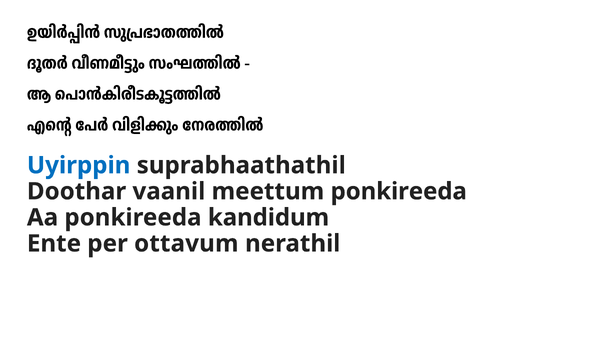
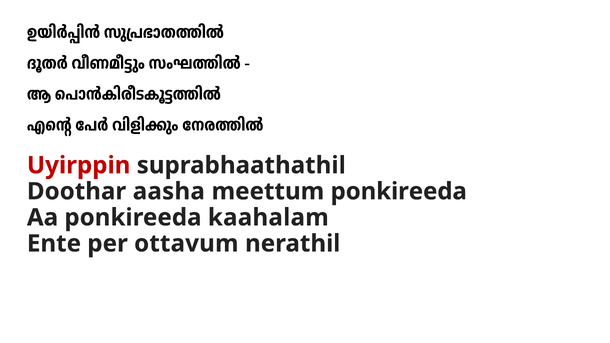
Uyirppin colour: blue -> red (79, 165)
vaanil: vaanil -> aasha (169, 191)
kandidum: kandidum -> kaahalam (268, 218)
